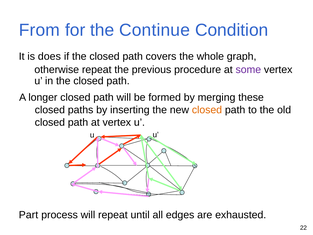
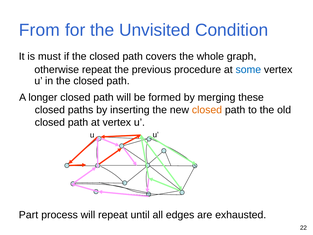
Continue: Continue -> Unvisited (155, 30)
does: does -> must (49, 56)
some colour: purple -> blue (248, 70)
